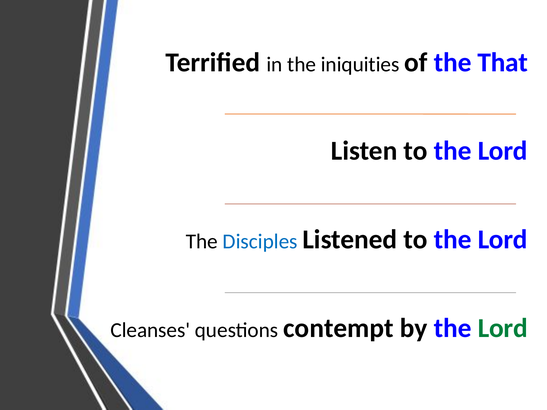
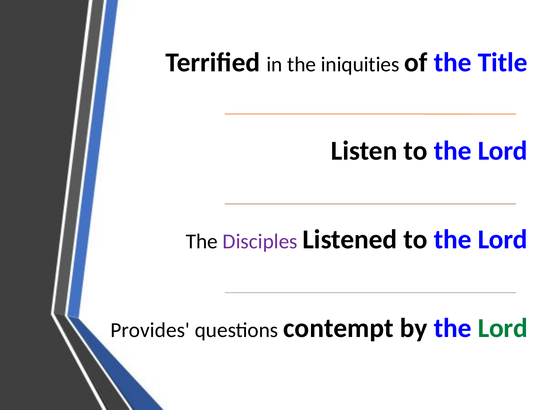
That: That -> Title (503, 62)
Disciples colour: blue -> purple (260, 242)
Cleanses: Cleanses -> Provides (150, 330)
